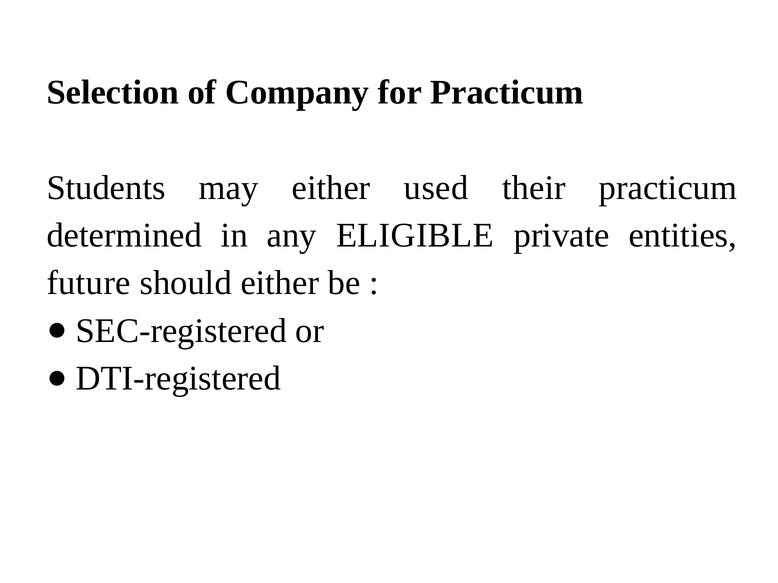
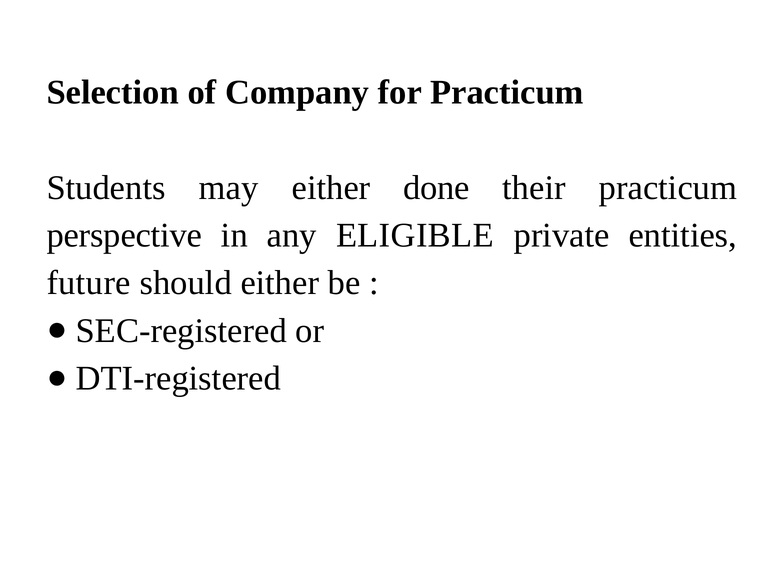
used: used -> done (437, 188)
determined: determined -> perspective (124, 236)
